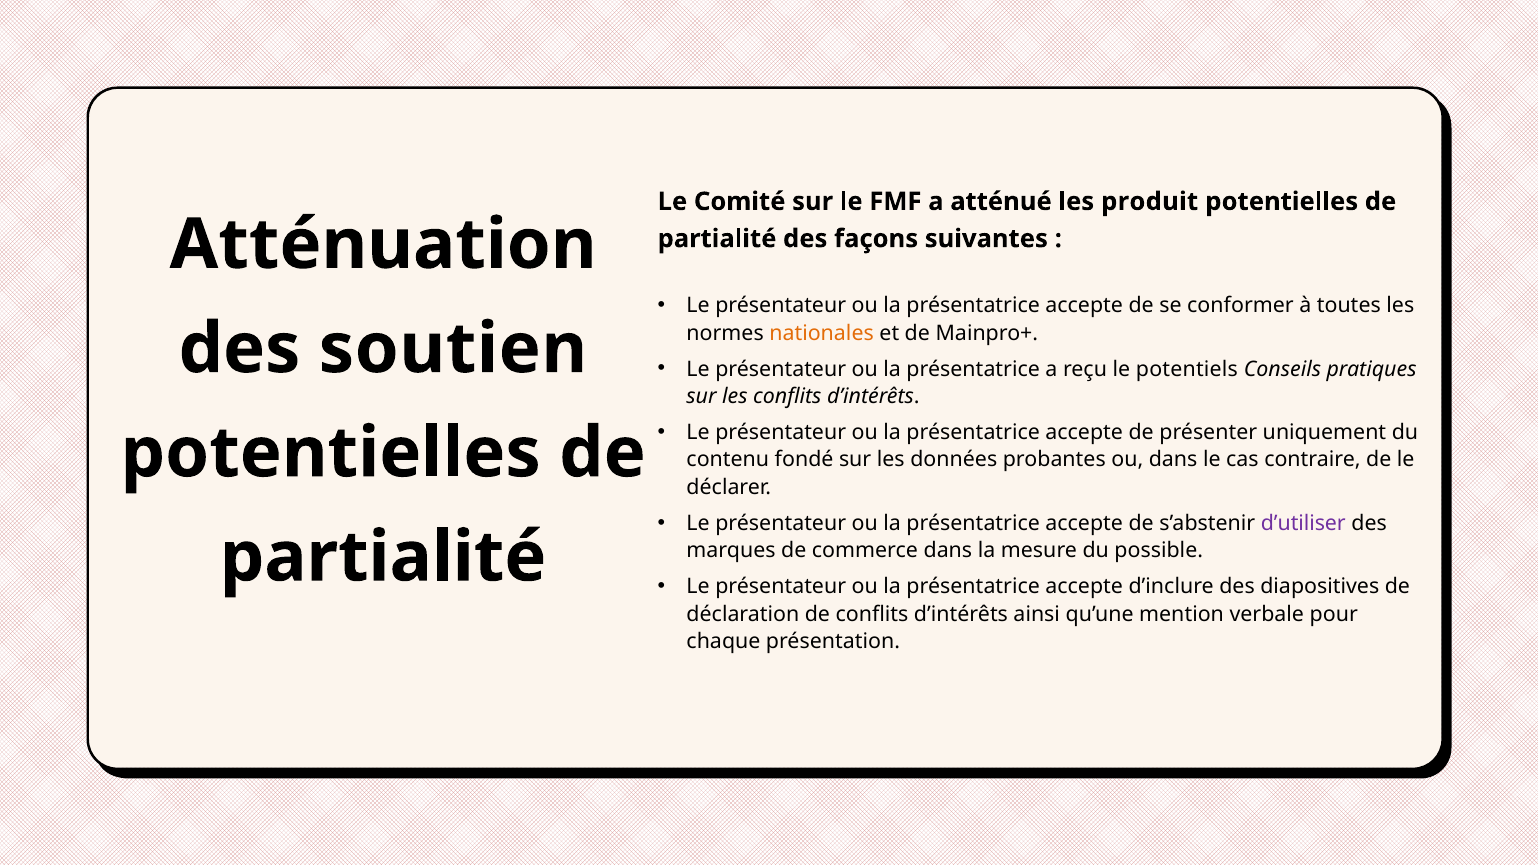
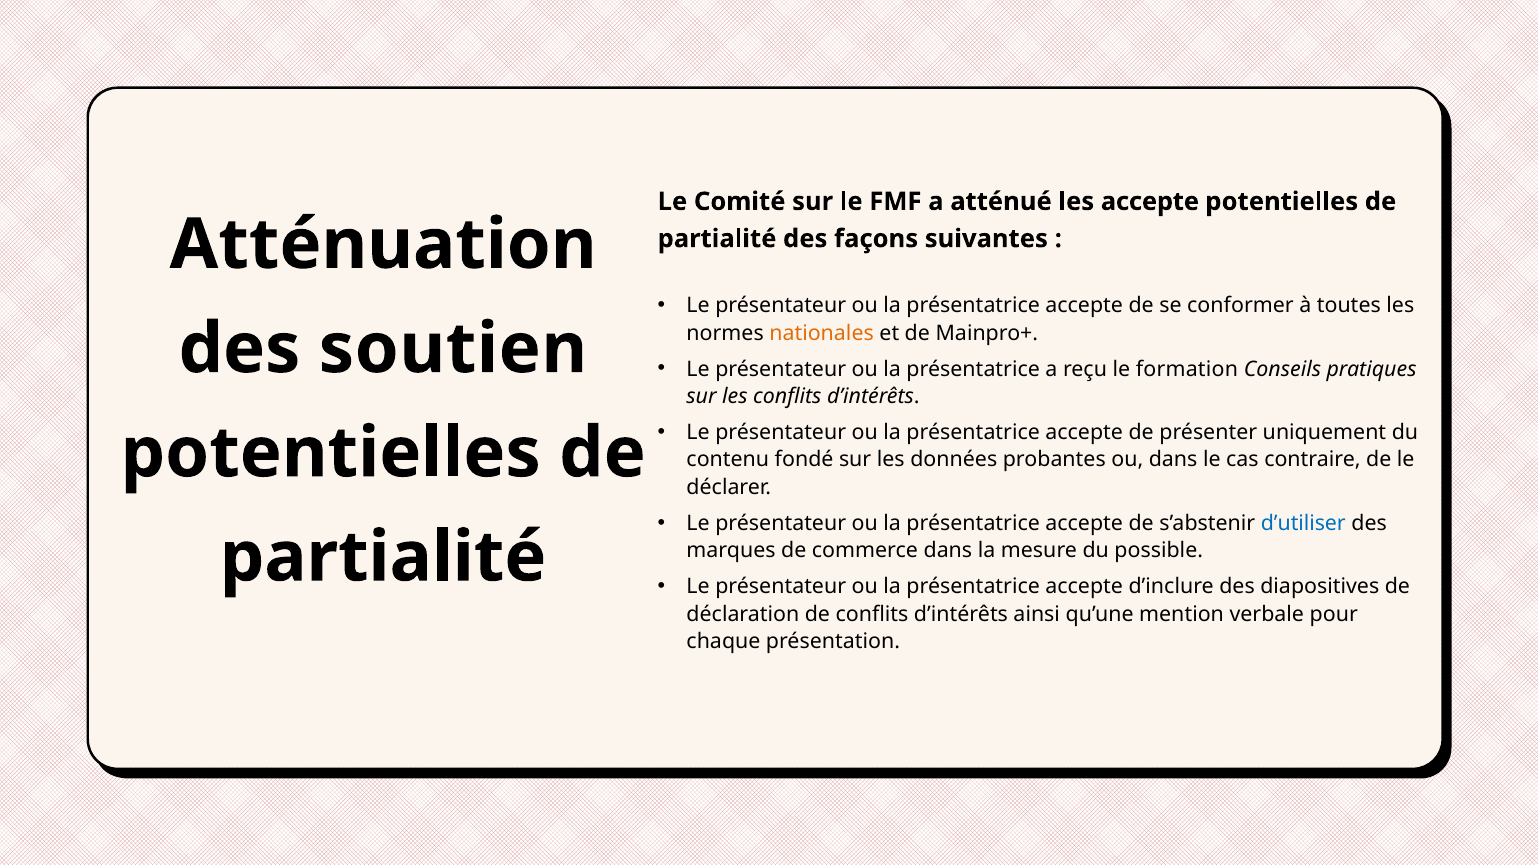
les produit: produit -> accepte (1150, 202)
potentiels: potentiels -> formation (1187, 369)
d’utiliser colour: purple -> blue (1303, 523)
